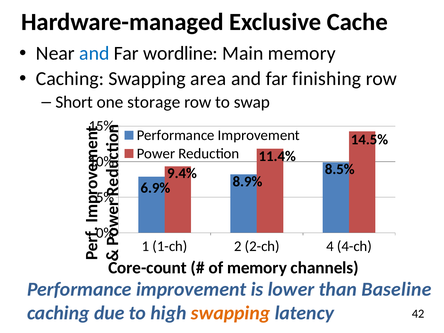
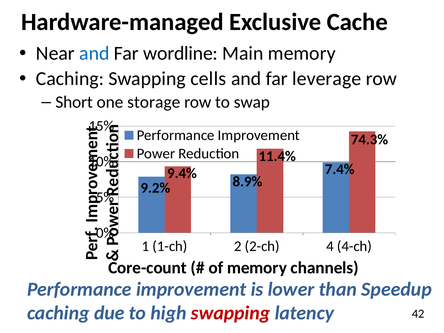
area: area -> cells (208, 79)
finishing: finishing -> leverage (327, 79)
14.5%: 14.5% -> 74.3% (369, 140)
8.5%: 8.5% -> 7.4% (340, 169)
6.9%: 6.9% -> 9.2% (155, 188)
Baseline: Baseline -> Speedup (397, 289)
swapping colour: orange -> red (231, 313)
